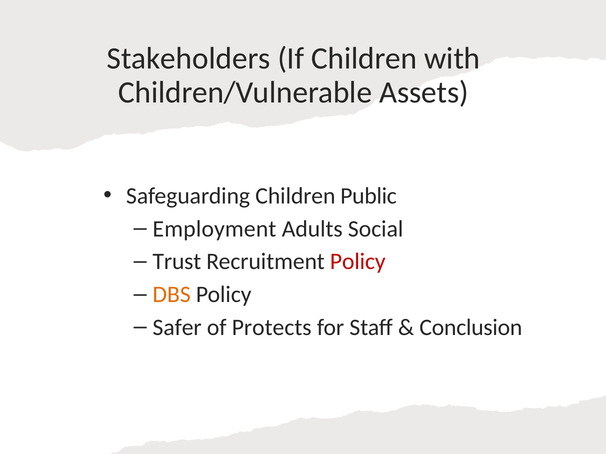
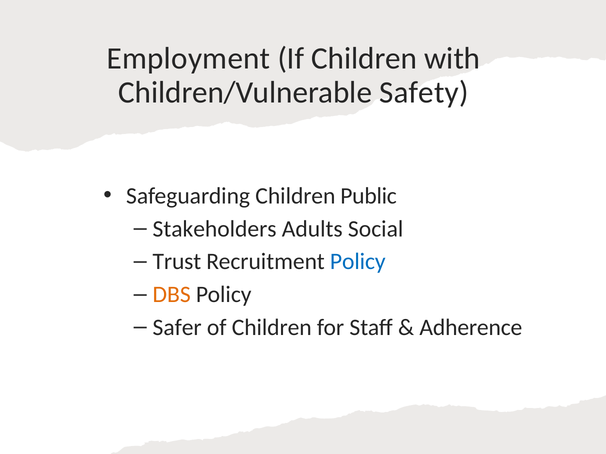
Stakeholders: Stakeholders -> Employment (189, 59)
Assets: Assets -> Safety (424, 92)
Employment: Employment -> Stakeholders (215, 229)
Policy colour: red -> blue (358, 262)
of Protects: Protects -> Children (272, 328)
Conclusion: Conclusion -> Adherence (471, 328)
